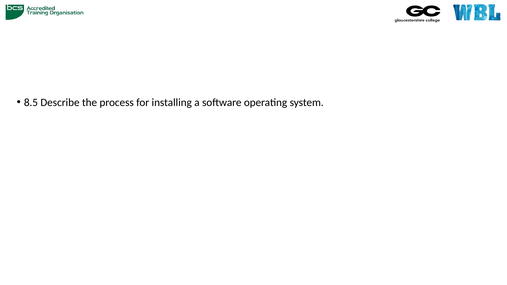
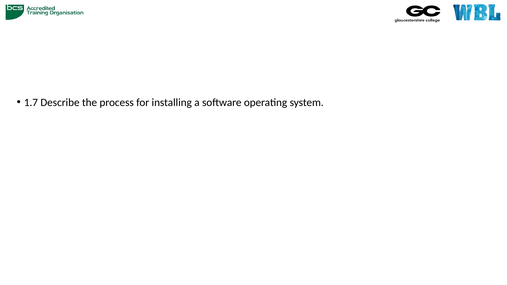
8.5: 8.5 -> 1.7 (31, 103)
